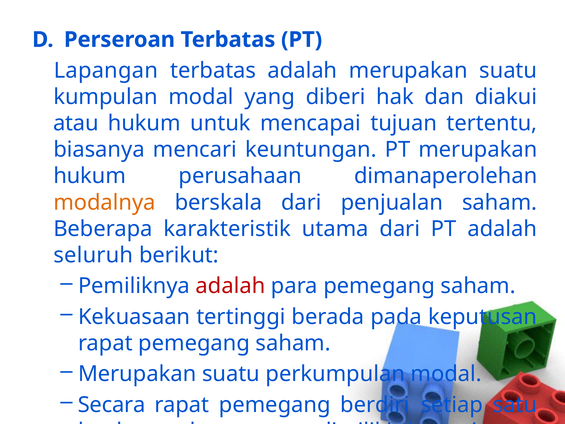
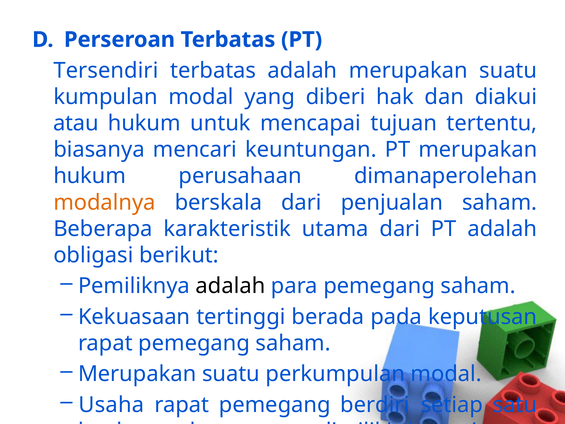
Lapangan: Lapangan -> Tersendiri (106, 70)
seluruh: seluruh -> obligasi (93, 255)
adalah colour: red -> black (230, 286)
Secara: Secara -> Usaha (111, 405)
